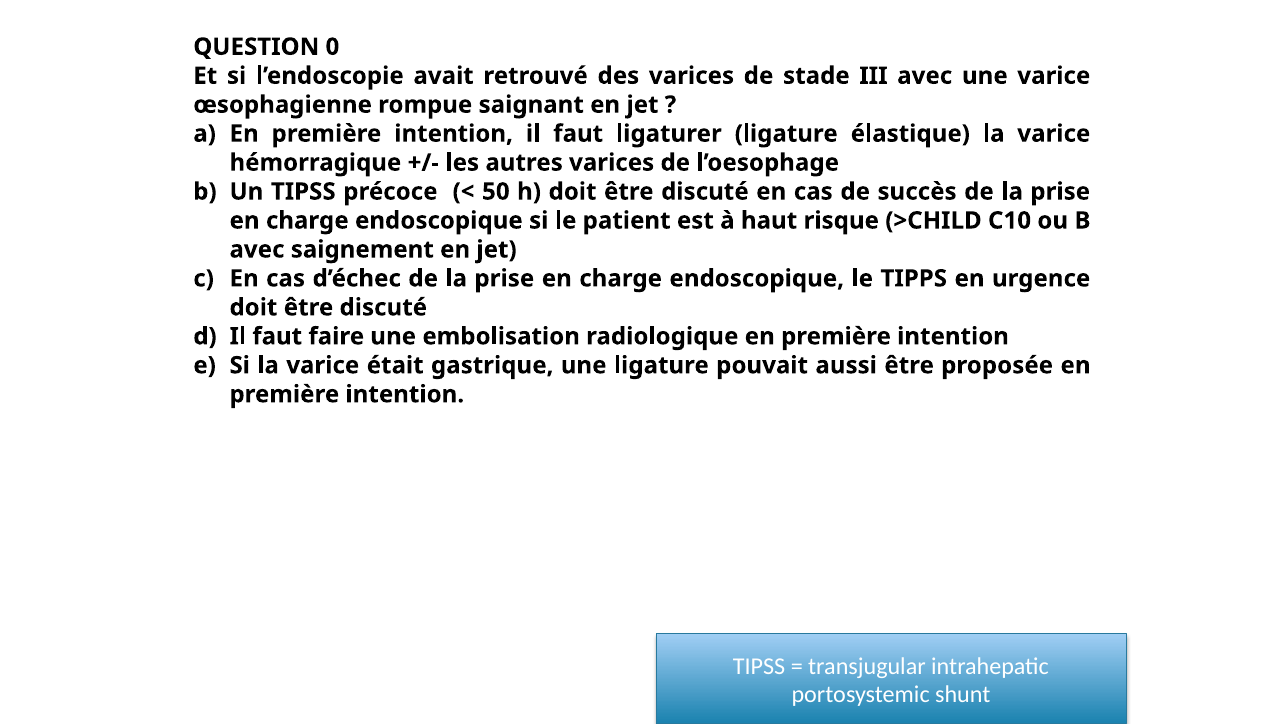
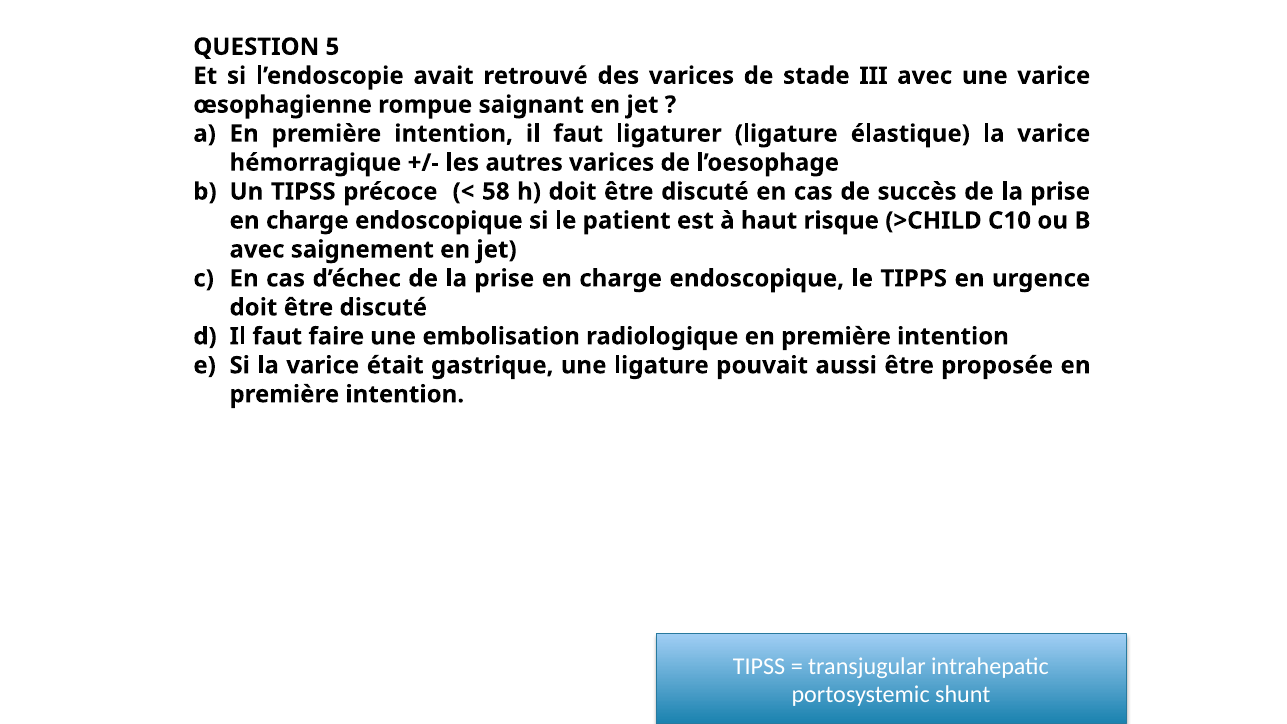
0: 0 -> 5 (332, 47)
50: 50 -> 58 (496, 192)
